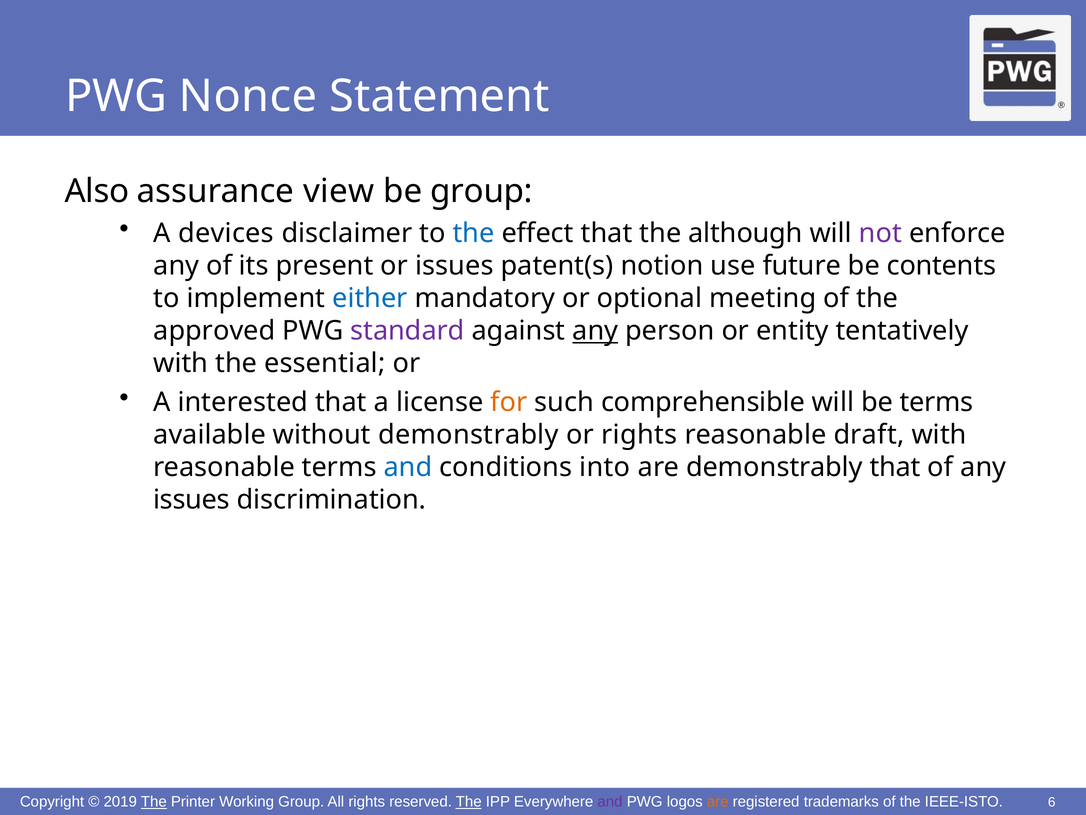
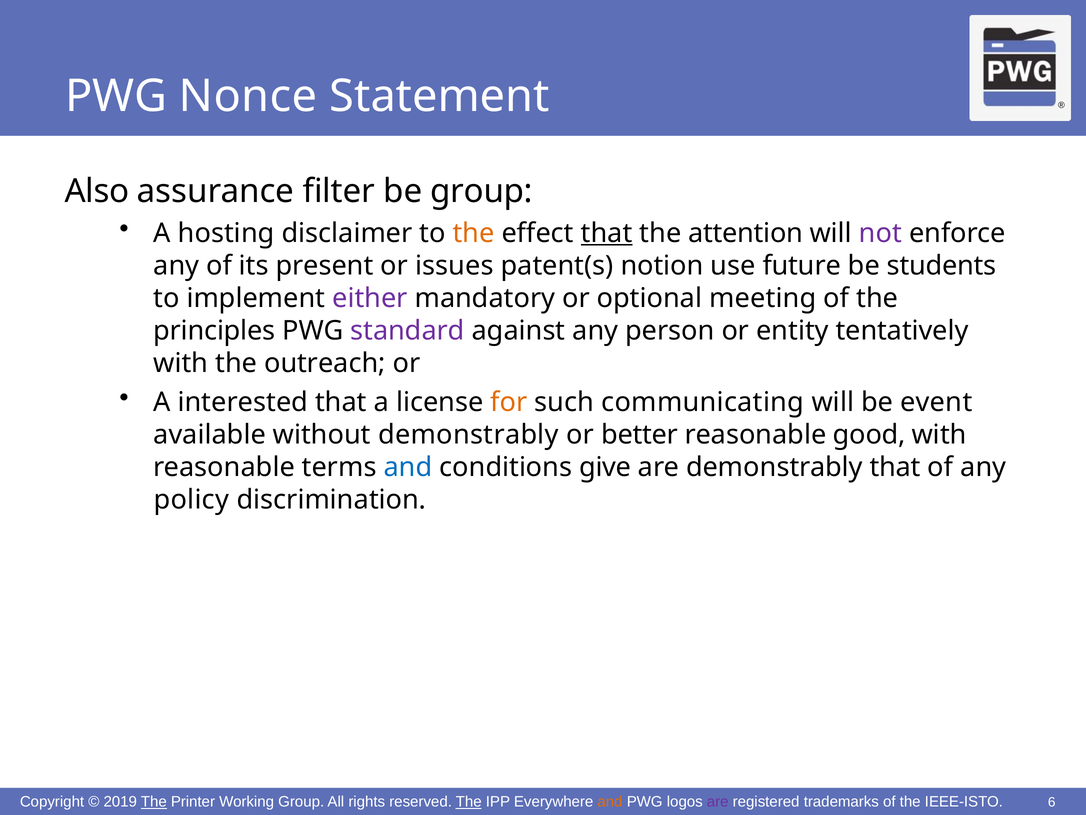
view: view -> filter (339, 191)
devices: devices -> hosting (226, 233)
the colour: blue -> orange (474, 233)
that underline: none -> present (607, 233)
although: although -> attention (746, 233)
contents: contents -> students (941, 266)
either colour: blue -> purple (370, 298)
approved: approved -> principles (214, 331)
any underline: present -> none (595, 331)
essential: essential -> outreach (325, 363)
comprehensible: comprehensible -> communicating (703, 402)
be terms: terms -> event (936, 402)
or rights: rights -> better (640, 434)
draft: draft -> good (869, 434)
into: into -> give (605, 467)
issues: issues -> policy (191, 500)
and colour: purple -> orange (610, 801)
are colour: orange -> purple (718, 801)
